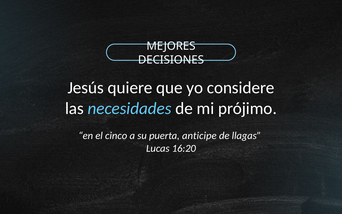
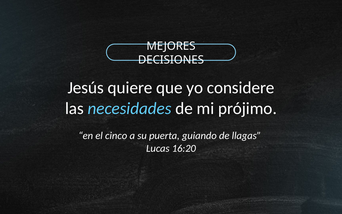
anticipe: anticipe -> guiando (199, 136)
